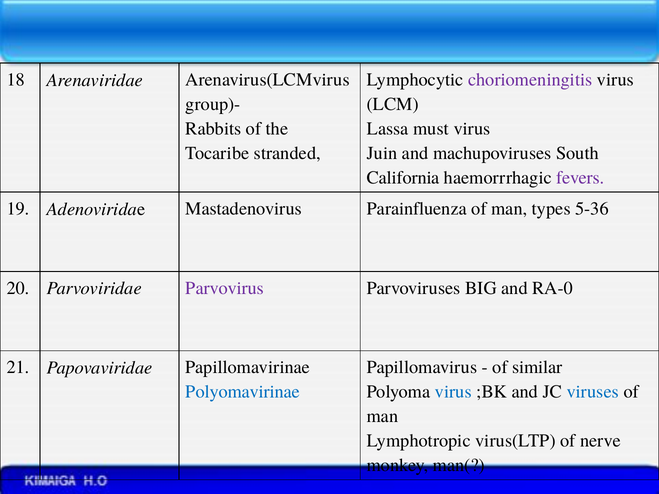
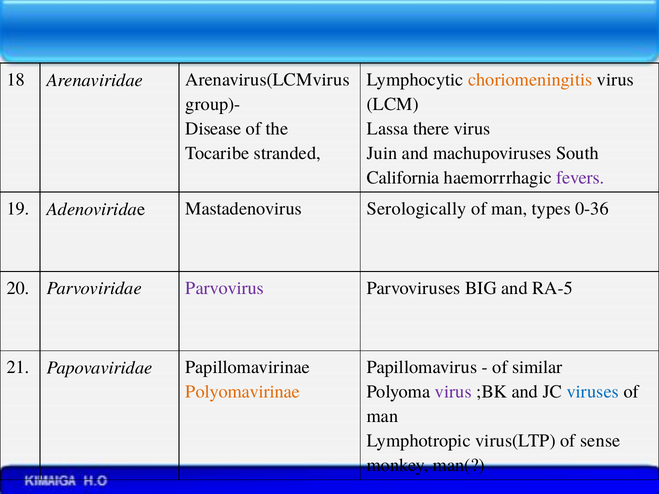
choriomeningitis colour: purple -> orange (530, 80)
Rabbits: Rabbits -> Disease (214, 129)
must: must -> there (431, 129)
Parainfluenza: Parainfluenza -> Serologically (417, 209)
5-36: 5-36 -> 0-36 (592, 209)
RA-0: RA-0 -> RA-5 (553, 288)
Polyomavirinae colour: blue -> orange (243, 392)
virus colour: blue -> purple (453, 392)
nerve: nerve -> sense (600, 441)
